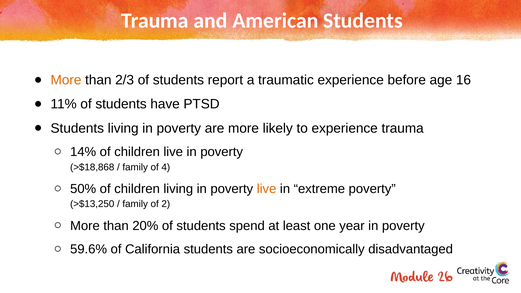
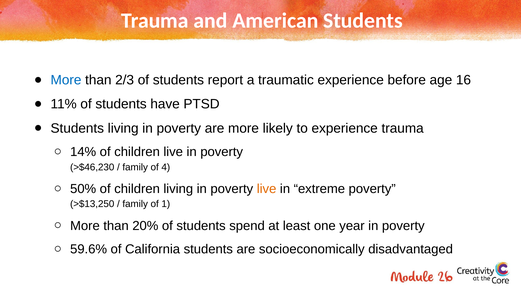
More colour: orange -> blue (66, 80)
>$18,868: >$18,868 -> >$46,230 (92, 167)
2: 2 -> 1 (166, 204)
